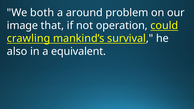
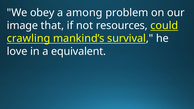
both: both -> obey (42, 13)
around: around -> among (84, 13)
operation: operation -> resources (122, 26)
also: also -> love (17, 51)
